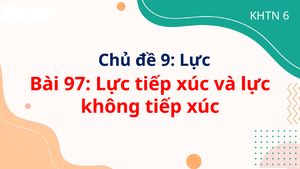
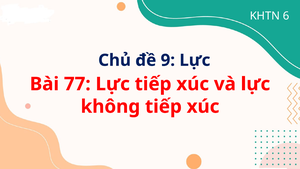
97: 97 -> 77 (77, 84)
